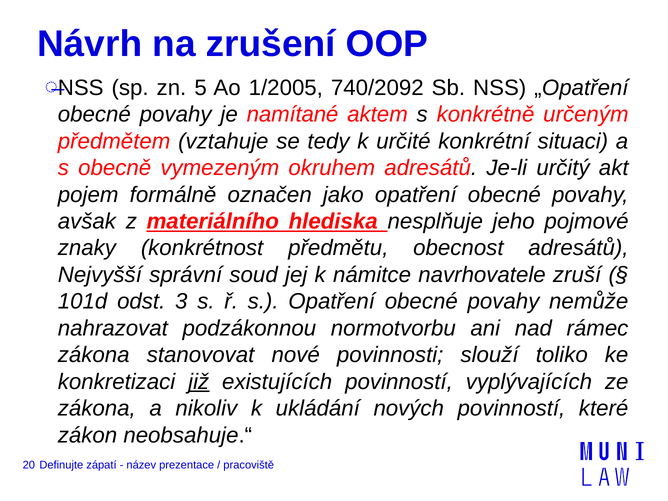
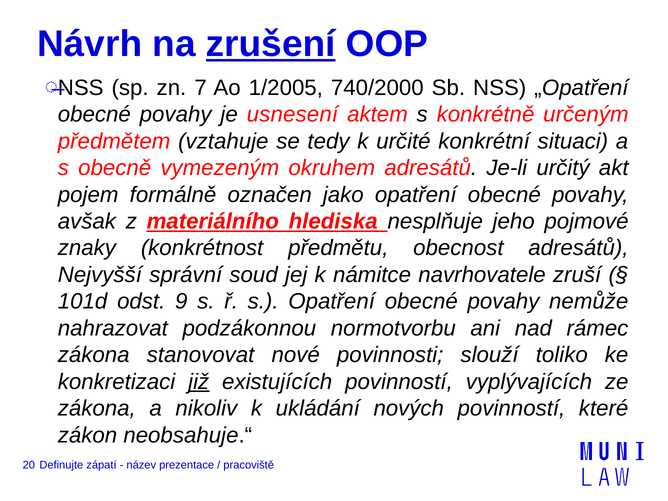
zrušení underline: none -> present (271, 44)
5: 5 -> 7 (201, 88)
740/2092: 740/2092 -> 740/2000 (377, 88)
namítané: namítané -> usnesení (292, 115)
3: 3 -> 9 (181, 302)
